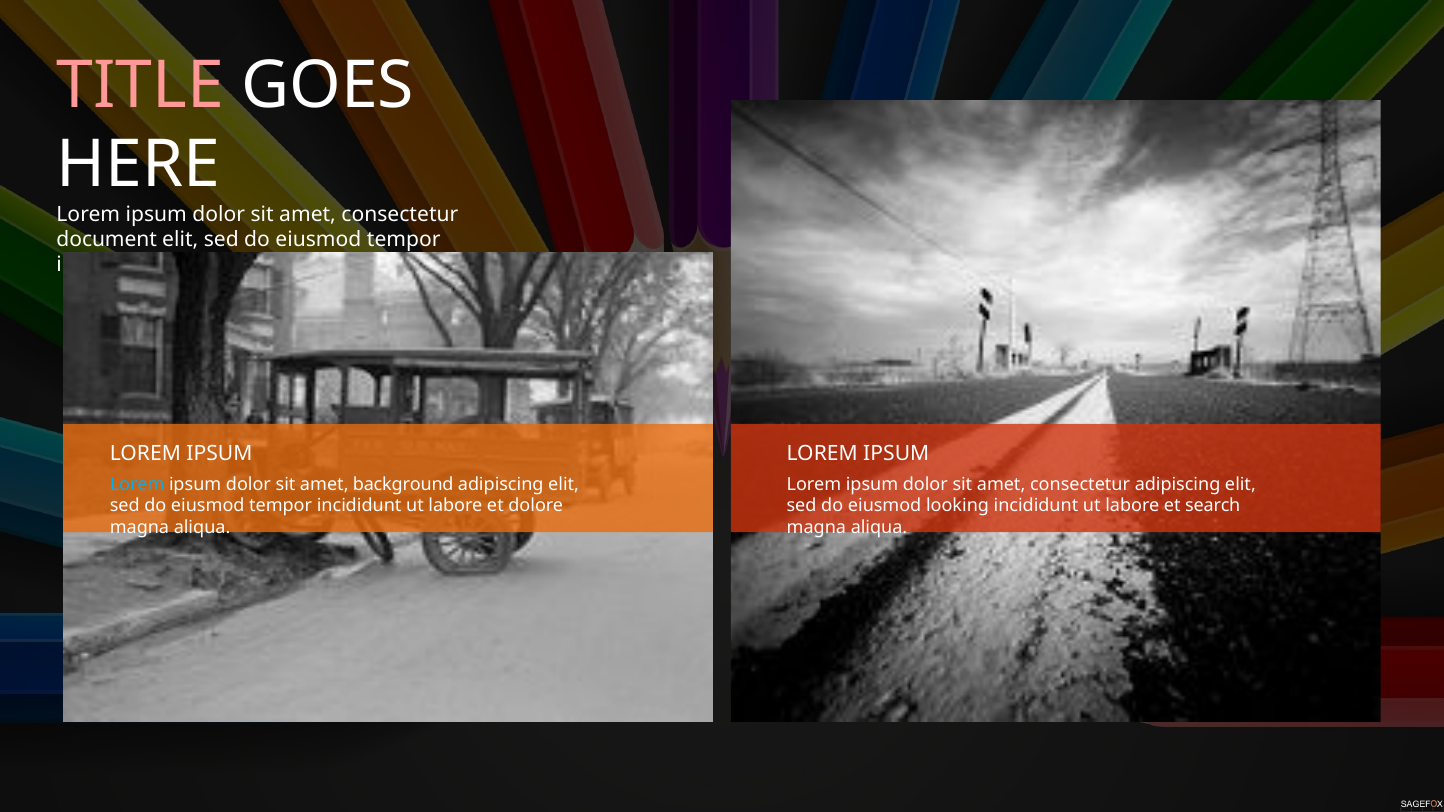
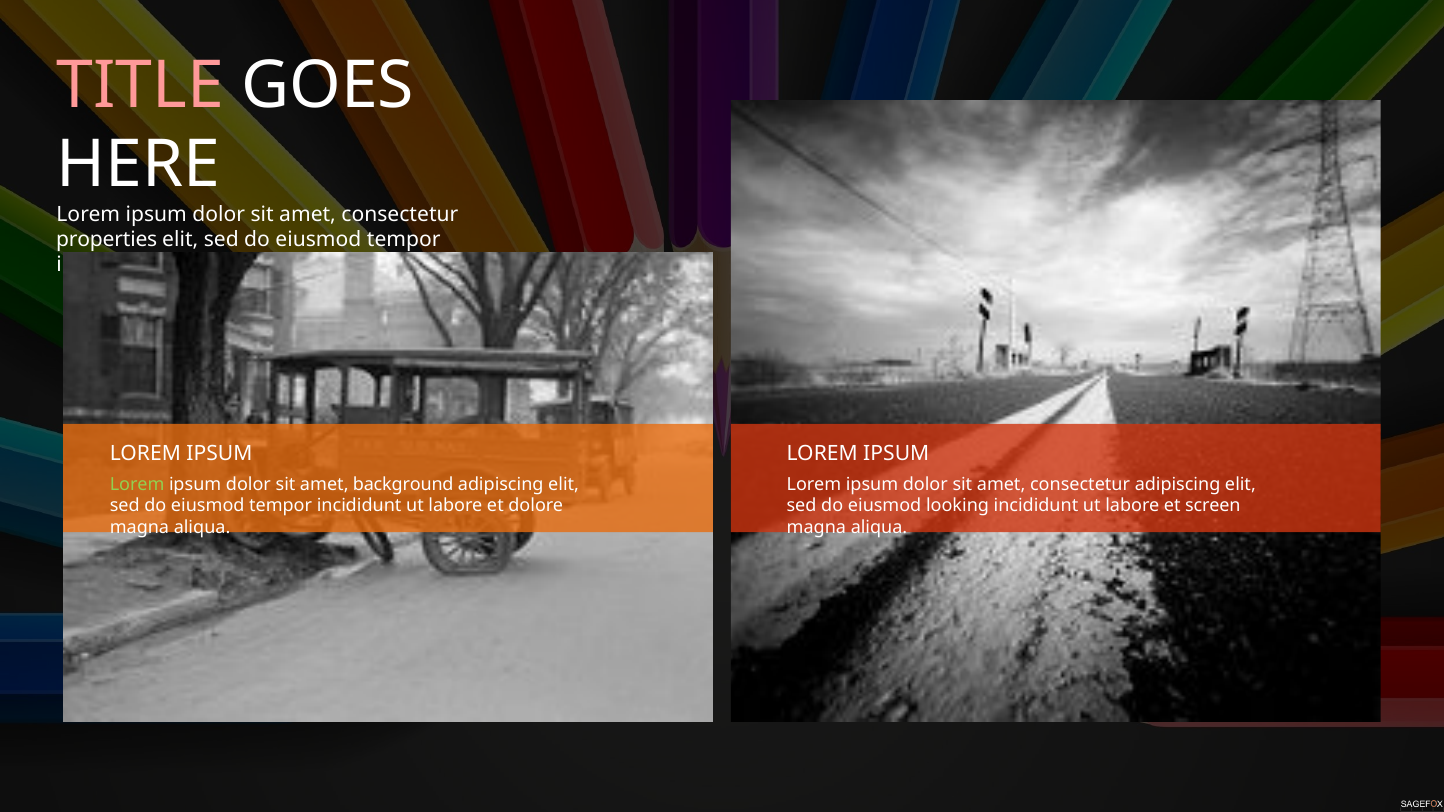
document: document -> properties (107, 240)
Lorem colour: light blue -> light green (137, 484)
search: search -> screen (1213, 506)
